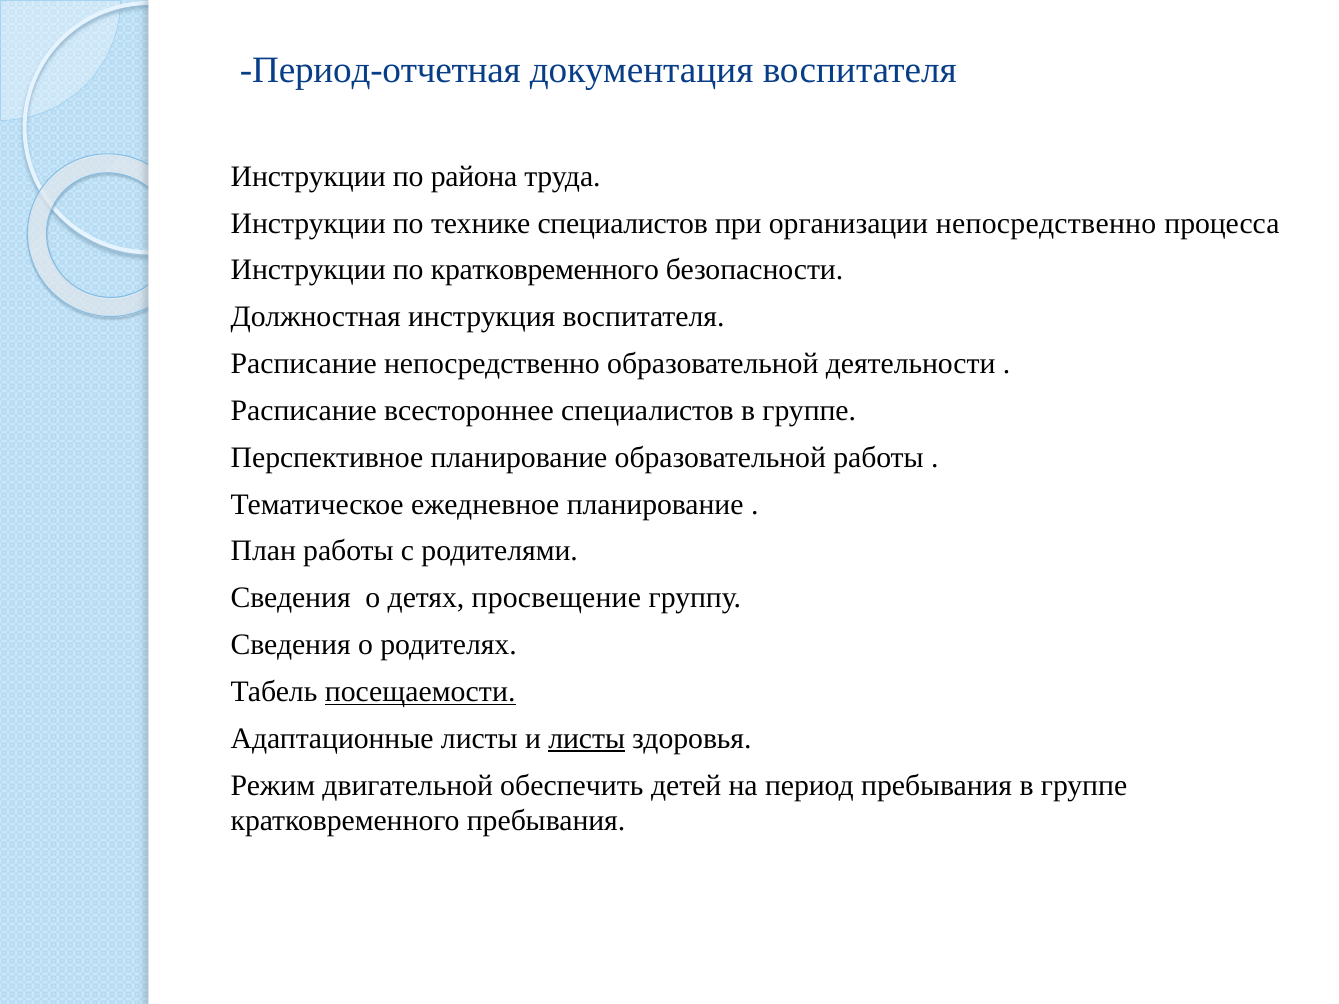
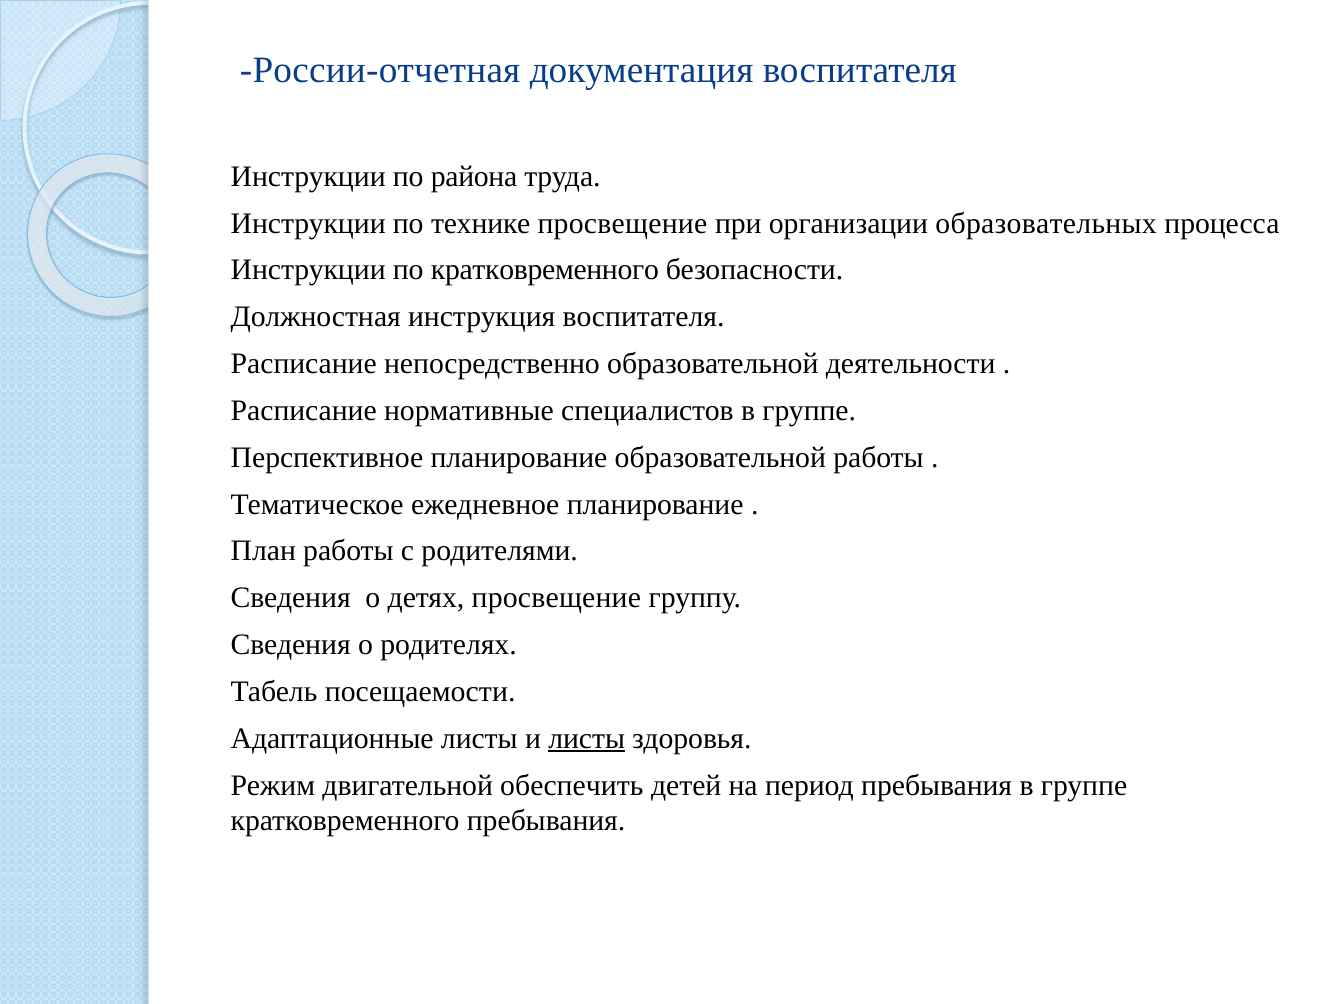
Период-отчетная: Период-отчетная -> России-отчетная (380, 70)
технике специалистов: специалистов -> просвещение (622, 223)
организации непосредственно: непосредственно -> образовательных (1046, 223)
всестороннее: всестороннее -> нормативные (469, 411)
посещаемости underline: present -> none (420, 692)
